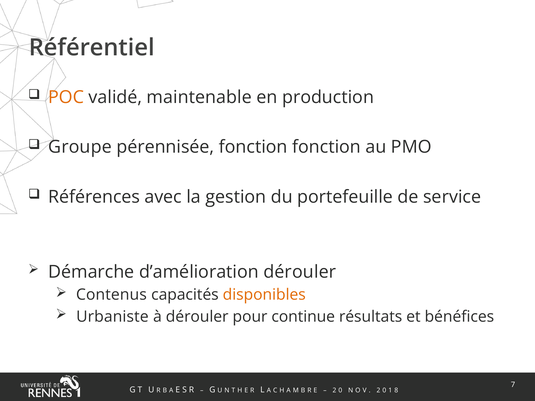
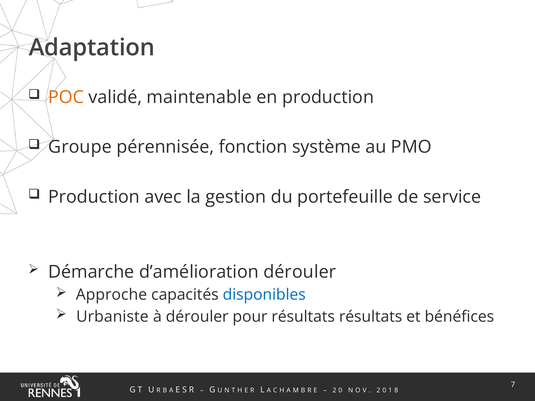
Référentiel: Référentiel -> Adaptation (92, 48)
fonction fonction: fonction -> système (327, 147)
Références: Références -> Production (94, 197)
Contenus: Contenus -> Approche (111, 295)
disponibles colour: orange -> blue (264, 295)
pour continue: continue -> résultats (303, 317)
